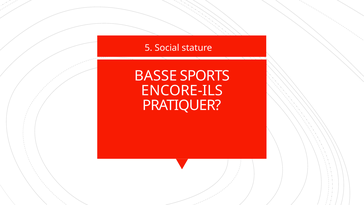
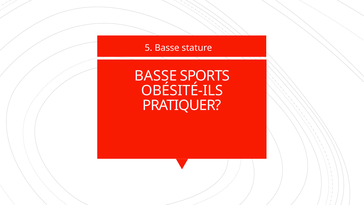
5 Social: Social -> Basse (167, 48)
ENCORE-ILS: ENCORE-ILS -> OBÉSITÉ-ILS (182, 90)
